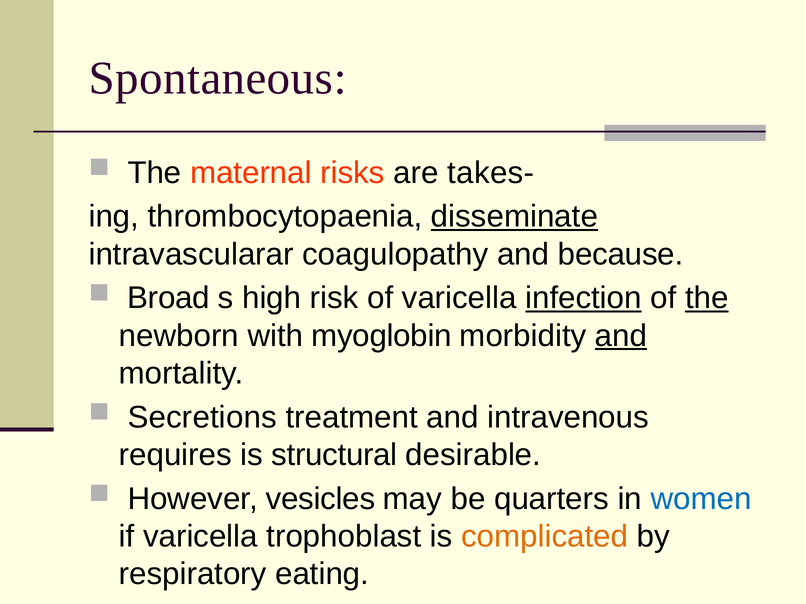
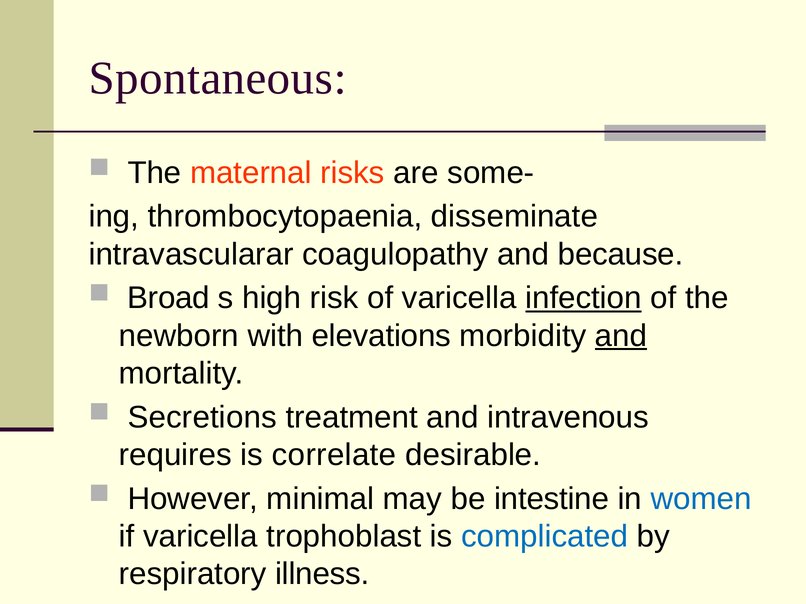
takes-: takes- -> some- (491, 173)
disseminate underline: present -> none (514, 217)
the underline: present -> none (707, 298)
myoglobin: myoglobin -> elevations (381, 336)
structural: structural -> correlate (334, 455)
vesicles: vesicles -> minimal (320, 499)
quarters: quarters -> intestine (552, 499)
complicated colour: orange -> blue (545, 537)
eating: eating -> illness (322, 574)
